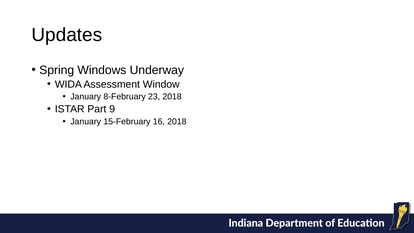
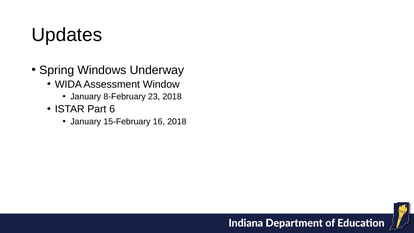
9: 9 -> 6 (112, 109)
